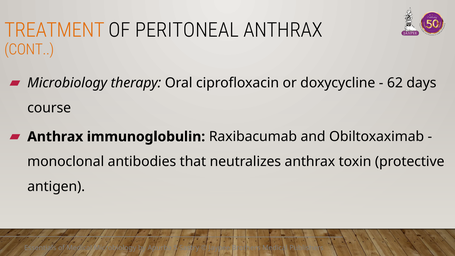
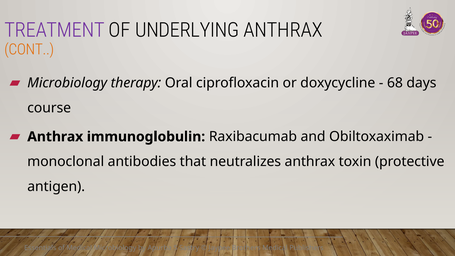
TREATMENT colour: orange -> purple (55, 30)
PERITONEAL: PERITONEAL -> UNDERLYING (187, 30)
62: 62 -> 68 (395, 83)
